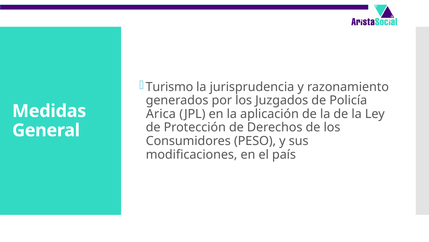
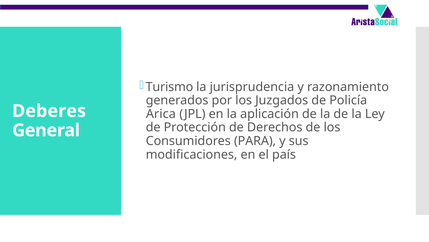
Medidas: Medidas -> Deberes (49, 111)
PESO: PESO -> PARA (255, 141)
